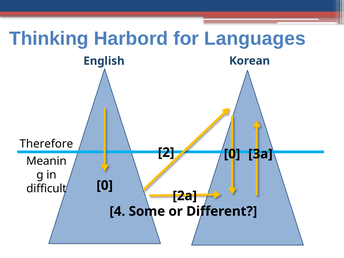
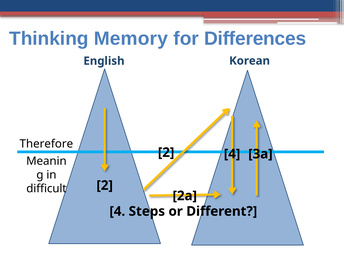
Harbord: Harbord -> Memory (131, 39)
Languages: Languages -> Differences (255, 39)
0: 0 -> 4 (232, 154)
0: 0 -> 2 (105, 185)
Some: Some -> Steps (147, 211)
